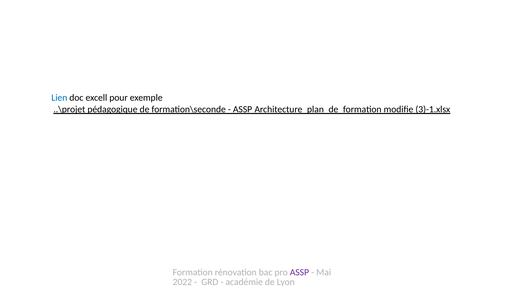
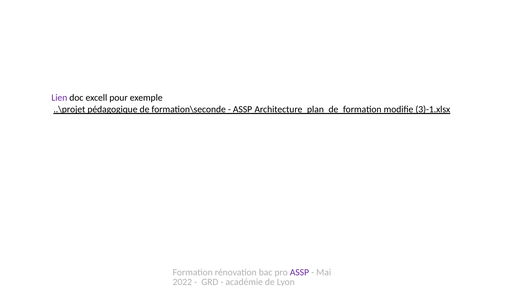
Lien colour: blue -> purple (59, 98)
